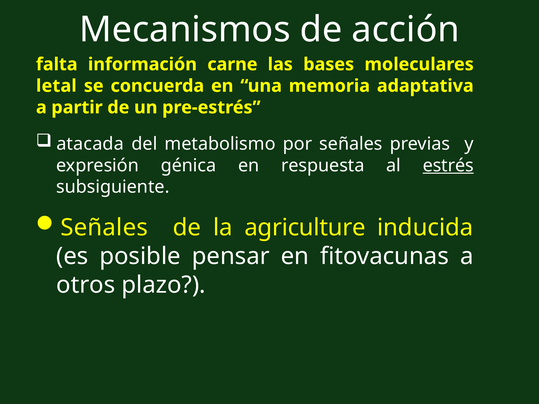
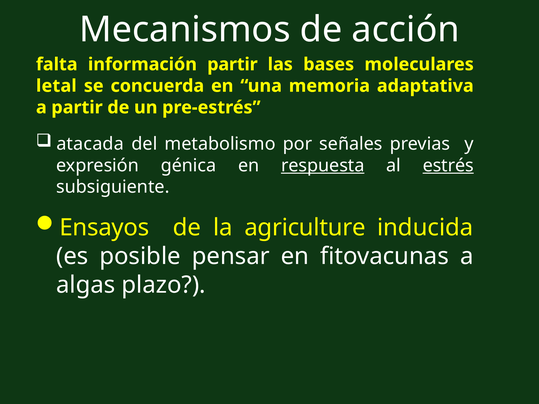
información carne: carne -> partir (232, 64)
respuesta underline: none -> present (323, 166)
Señales: Señales -> Ensayos (104, 228)
otros: otros -> algas (86, 285)
